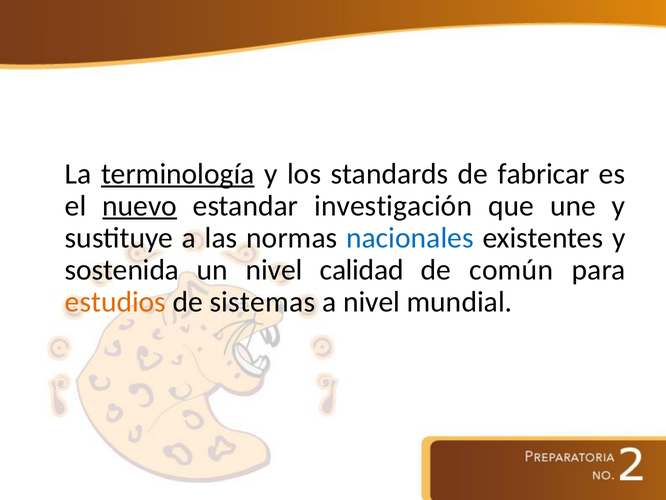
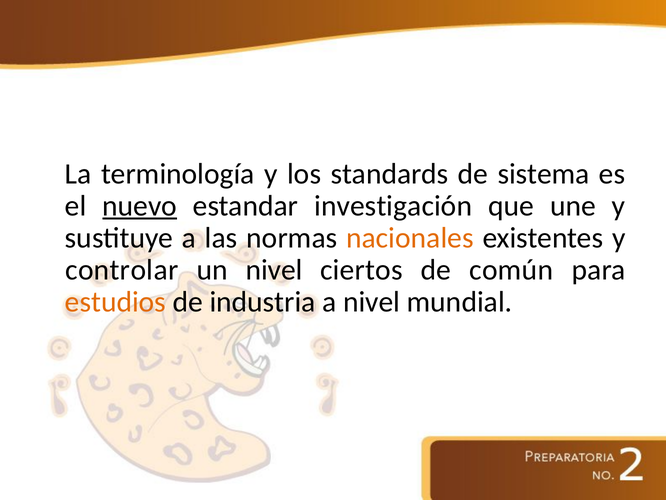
terminología underline: present -> none (178, 174)
fabricar: fabricar -> sistema (544, 174)
nacionales colour: blue -> orange (410, 238)
sostenida: sostenida -> controlar (122, 270)
calidad: calidad -> ciertos (362, 270)
sistemas: sistemas -> industria (263, 302)
